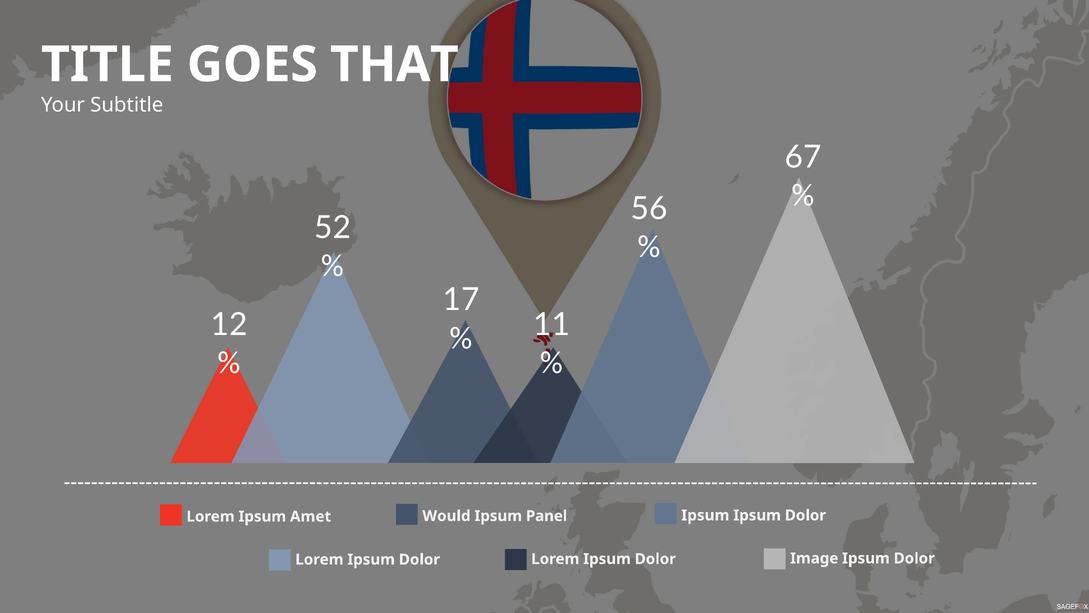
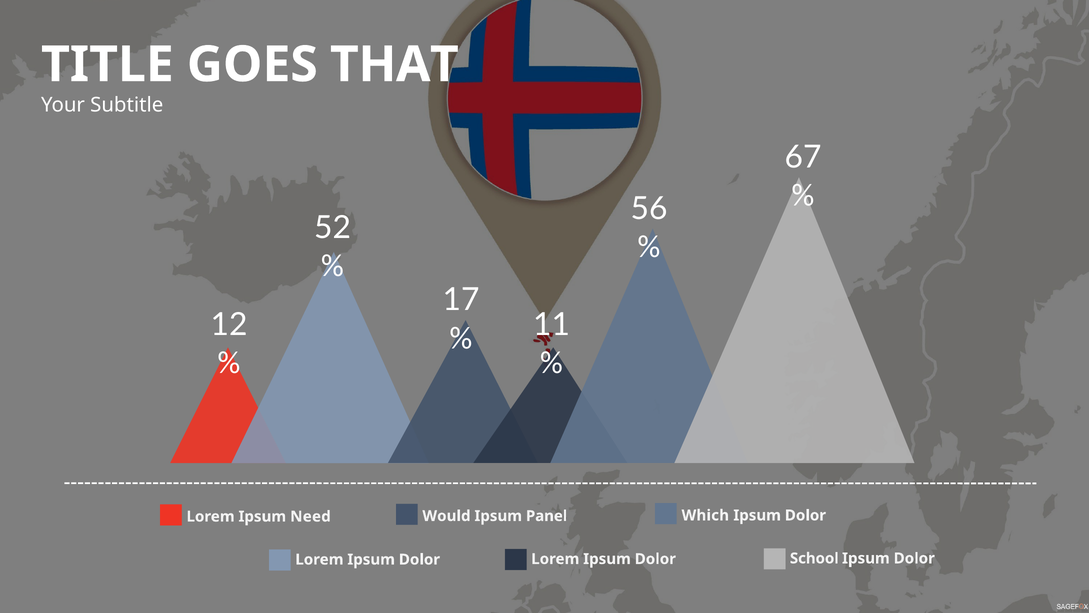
Ipsum: Ipsum -> Which (705, 515)
Amet: Amet -> Need (311, 516)
Image: Image -> School (814, 558)
